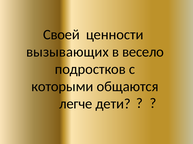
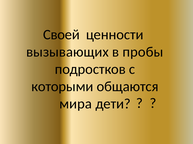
весело: весело -> пробы (143, 52)
легче: легче -> мира (76, 104)
